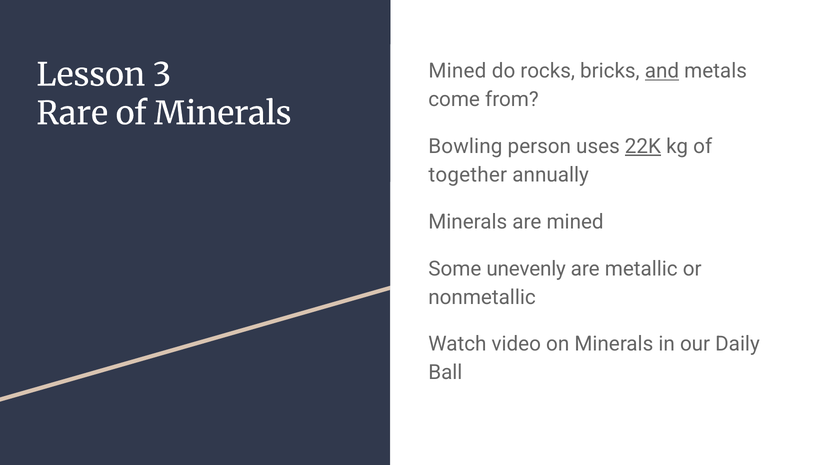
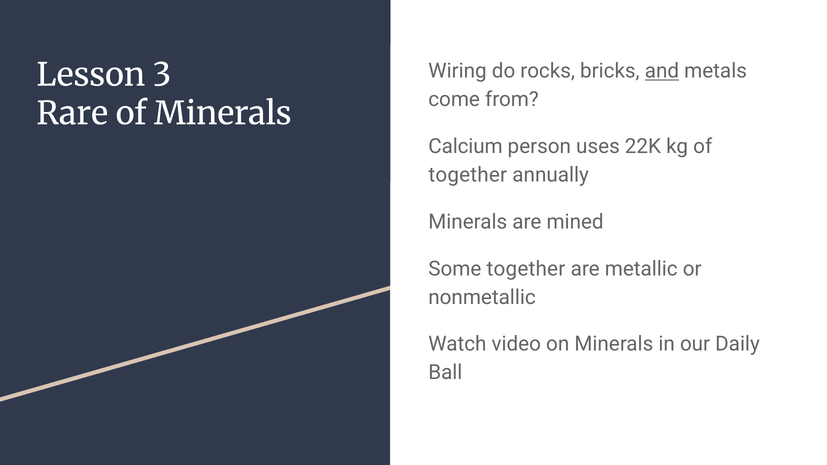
Mined: Mined -> Wiring (458, 71)
Bowling: Bowling -> Calcium (465, 147)
22K underline: present -> none (643, 147)
Some unevenly: unevenly -> together (526, 269)
